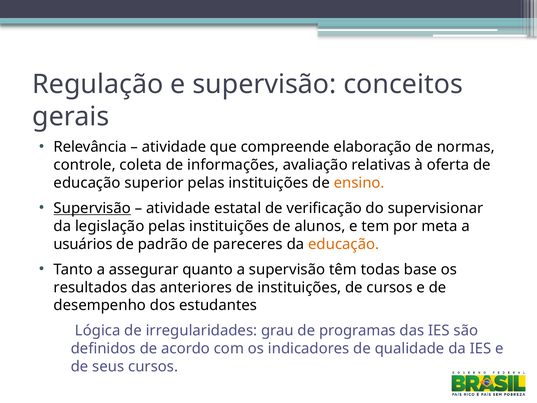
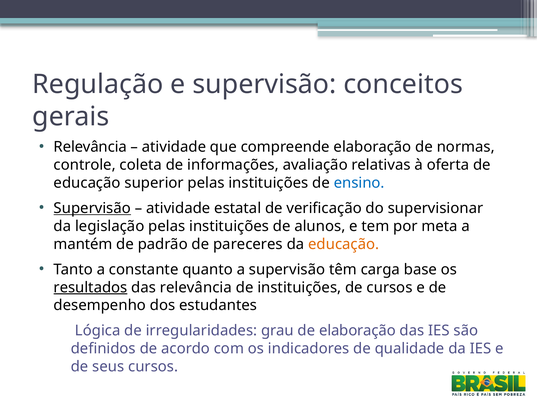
ensino colour: orange -> blue (359, 183)
usuários: usuários -> mantém (83, 244)
assegurar: assegurar -> constante (144, 269)
todas: todas -> carga (380, 269)
resultados underline: none -> present (90, 287)
das anteriores: anteriores -> relevância (196, 287)
de programas: programas -> elaboração (357, 331)
